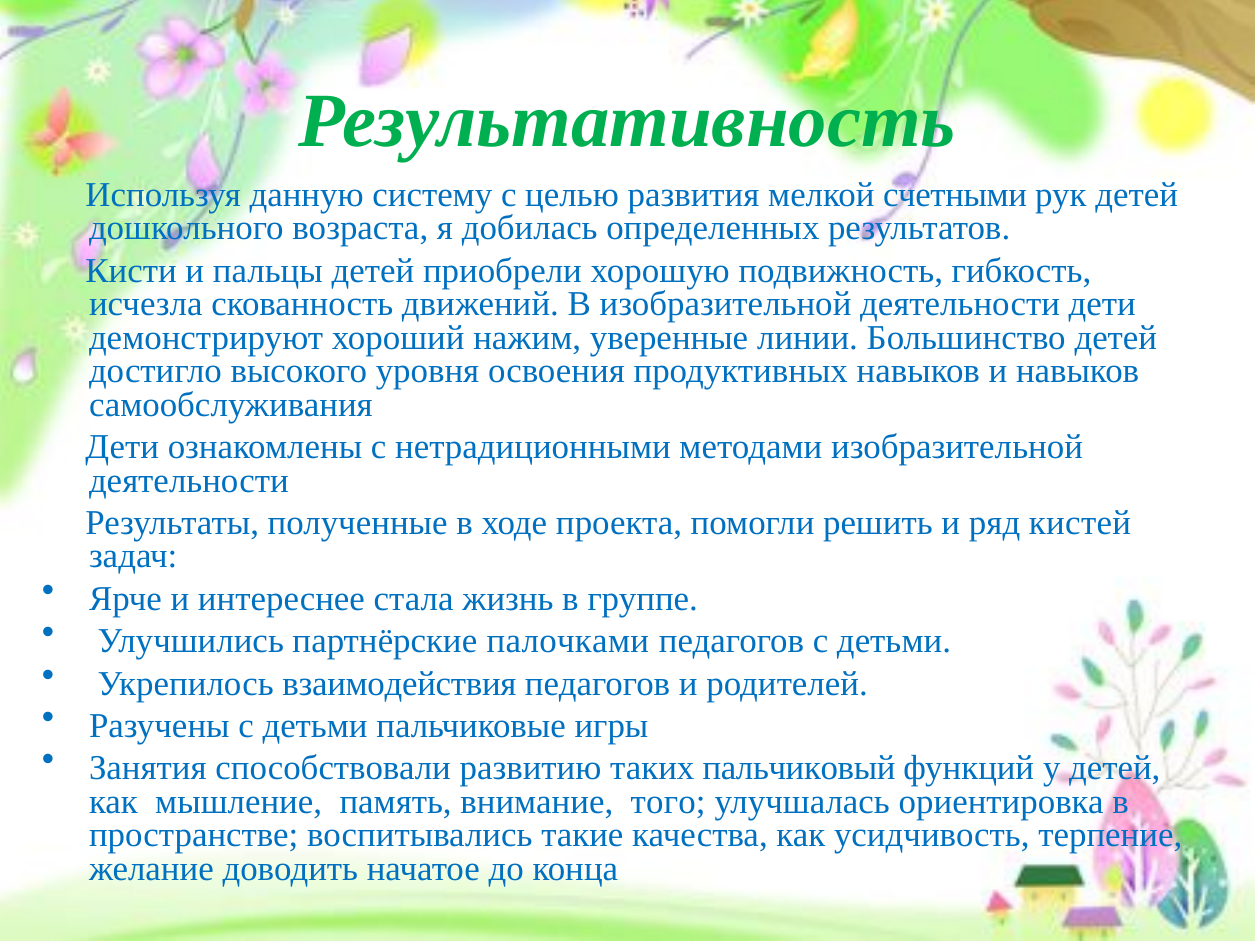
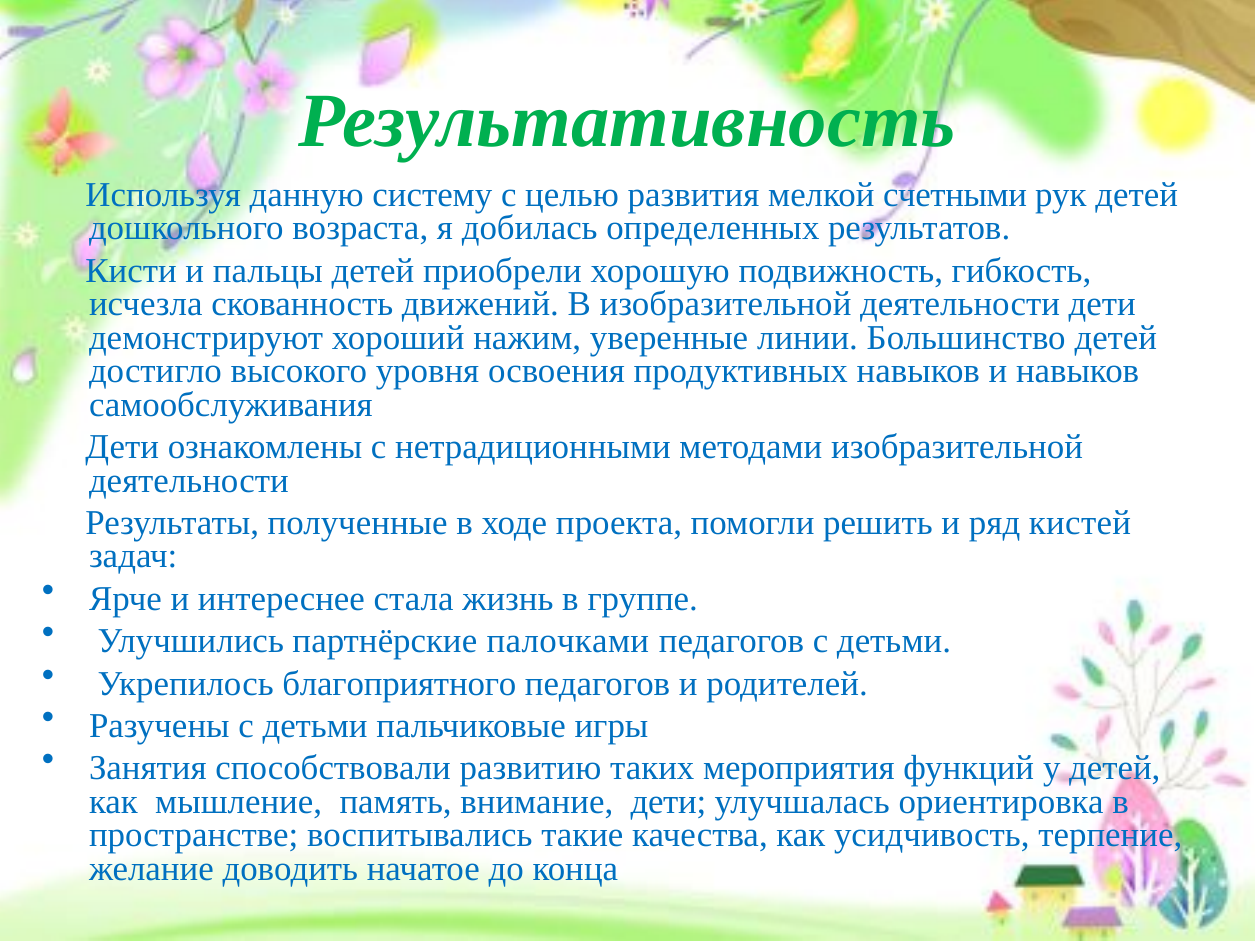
взаимодействия: взаимодействия -> благоприятного (399, 684)
пальчиковый: пальчиковый -> мероприятия (799, 769)
внимание того: того -> дети (668, 802)
